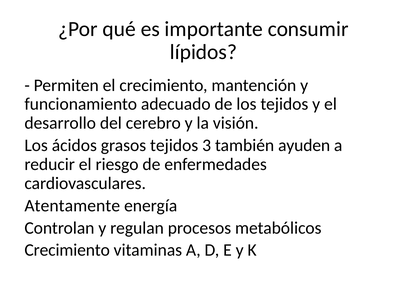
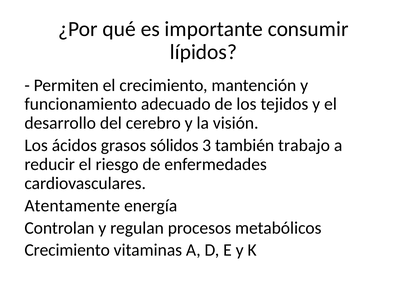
grasos tejidos: tejidos -> sólidos (174, 145)
ayuden: ayuden -> trabajo (304, 145)
